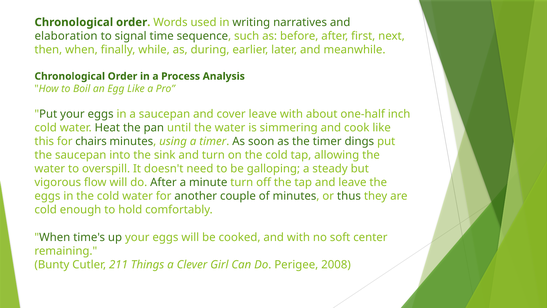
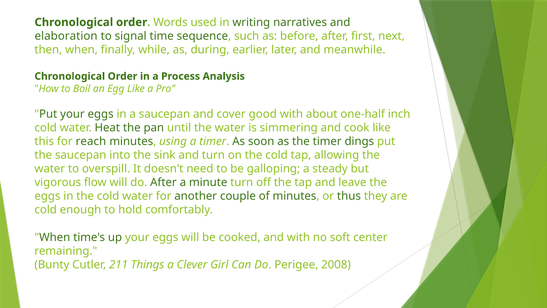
cover leave: leave -> good (263, 114)
chairs: chairs -> reach (91, 141)
